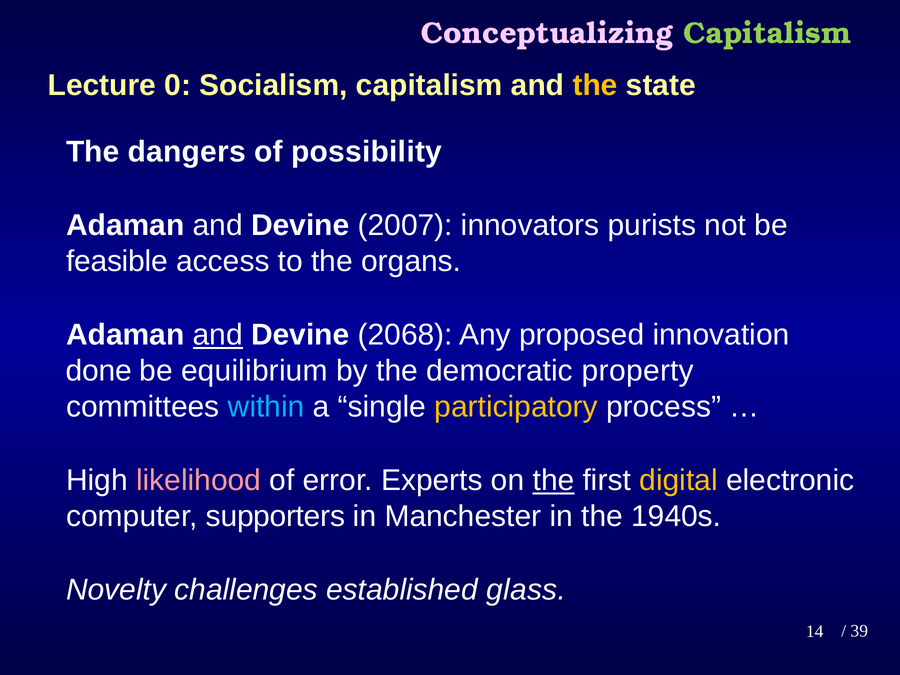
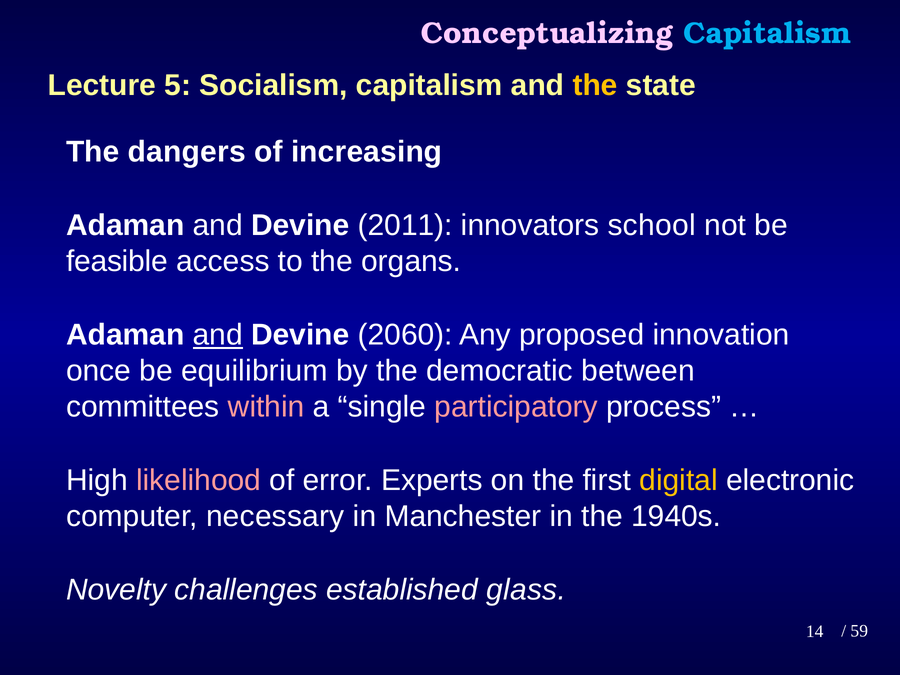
Capitalism colour: light green -> light blue (767, 33)
0: 0 -> 5 (178, 86)
possibility: possibility -> increasing (367, 152)
2007: 2007 -> 2011 (405, 225)
purists: purists -> school (652, 225)
2068: 2068 -> 2060 (405, 335)
done: done -> once (99, 371)
property: property -> between (638, 371)
within colour: light blue -> pink (266, 407)
participatory colour: yellow -> pink (516, 407)
the underline: present -> none (554, 480)
supporters: supporters -> necessary (275, 516)
39: 39 -> 59 (859, 631)
